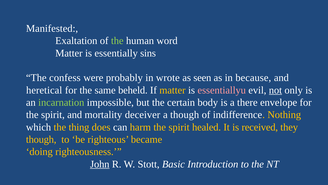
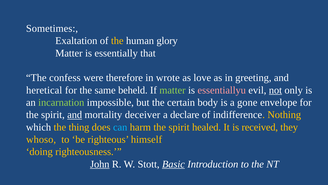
Manifested: Manifested -> Sometimes (52, 28)
the colour: light green -> yellow (117, 41)
word: word -> glory (167, 41)
sins: sins -> that (148, 53)
probably: probably -> therefore (124, 78)
seen: seen -> love (202, 78)
because: because -> greeting (253, 78)
matter colour: yellow -> light green (172, 90)
there: there -> gone (247, 102)
and underline: none -> present (75, 114)
a though: though -> declare (185, 114)
can colour: white -> light blue (120, 127)
though: though -> whoso (41, 139)
became: became -> himself (146, 139)
Basic underline: none -> present (173, 164)
